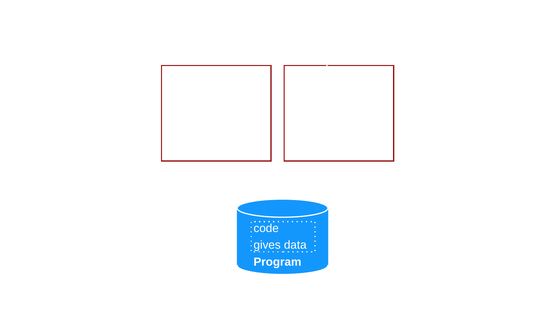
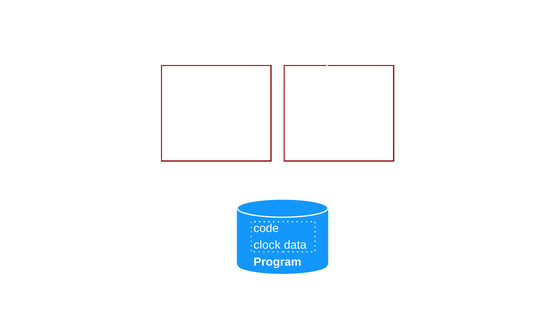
gives: gives -> clock (267, 245)
